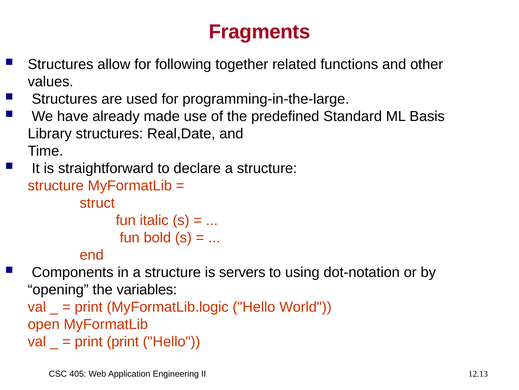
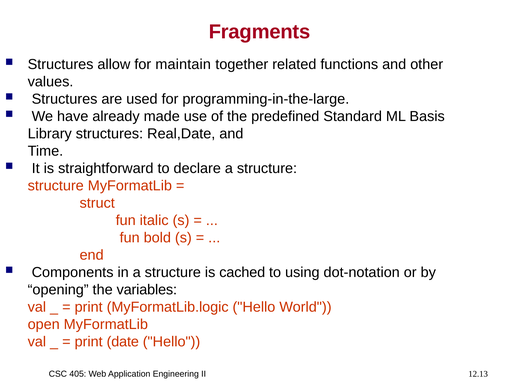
following: following -> maintain (183, 64)
servers: servers -> cached (242, 272)
print print: print -> date (123, 341)
